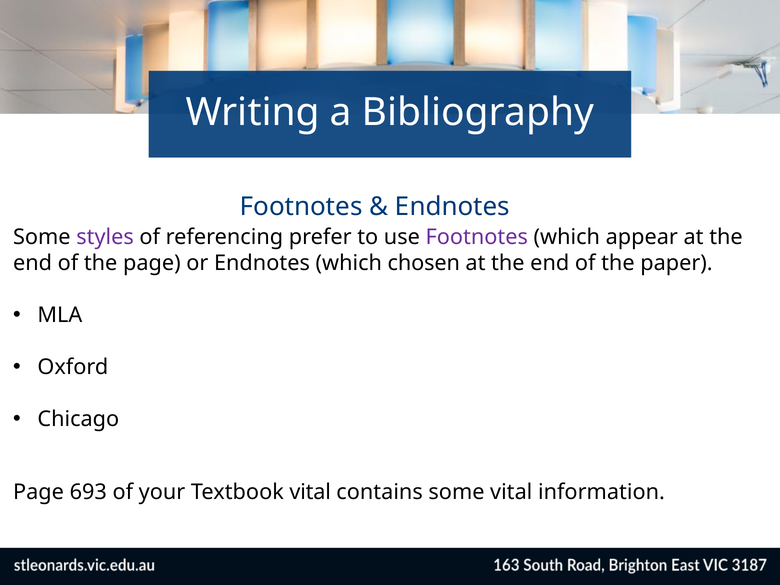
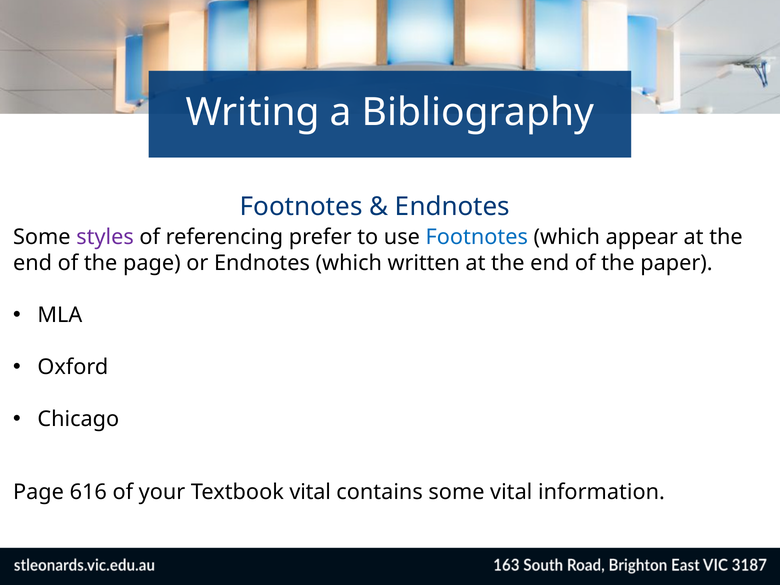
Footnotes colour: purple -> blue (477, 237)
chosen: chosen -> written (424, 263)
693: 693 -> 616 (88, 492)
